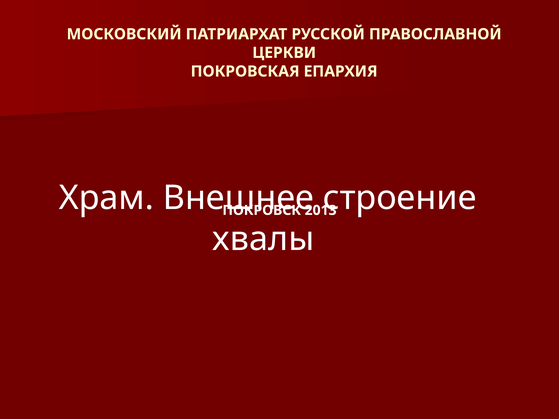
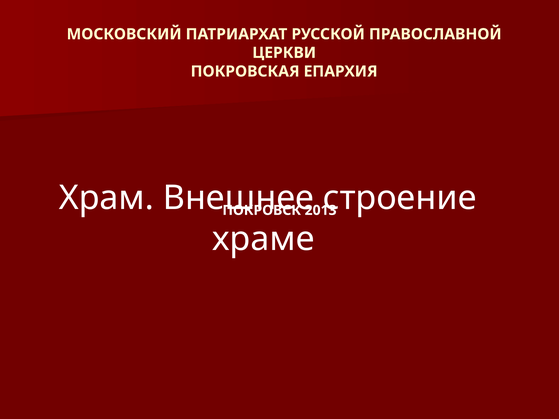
хвалы: хвалы -> храме (263, 239)
